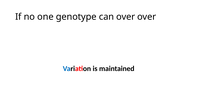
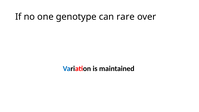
can over: over -> rare (126, 17)
